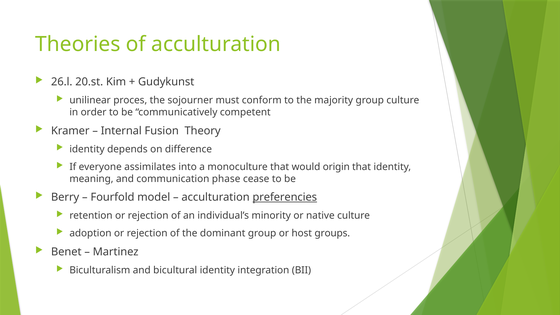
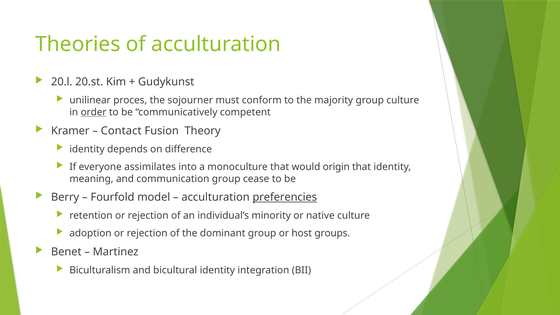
26.l: 26.l -> 20.l (62, 82)
order underline: none -> present (94, 112)
Internal: Internal -> Contact (121, 131)
communication phase: phase -> group (226, 179)
